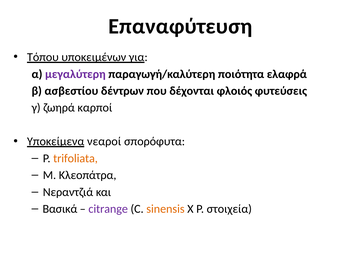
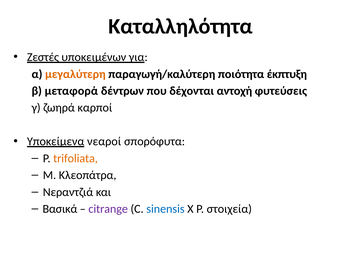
Επαναφύτευση: Επαναφύτευση -> Καταλληλότητα (180, 26)
Τόπου: Τόπου -> Ζεστές (43, 57)
μεγαλύτερη colour: purple -> orange (75, 74)
ελαφρά: ελαφρά -> έκπτυξη (287, 74)
ασβεστίου: ασβεστίου -> μεταφορά (71, 91)
φλοιός: φλοιός -> αντοχή (234, 91)
sinensis colour: orange -> blue (165, 209)
